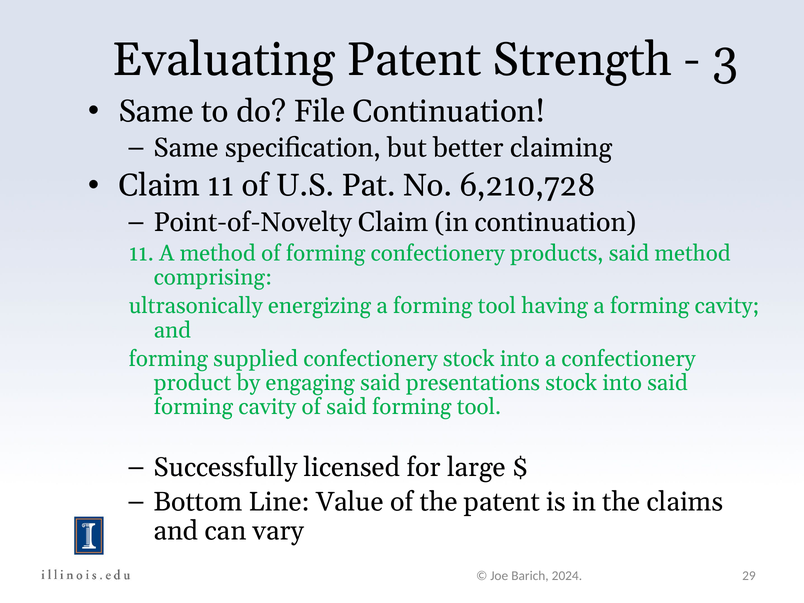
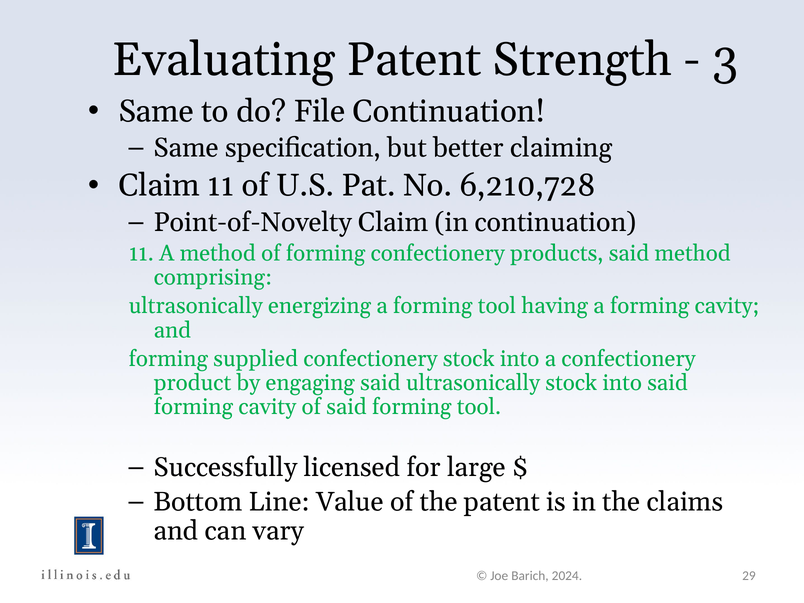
said presentations: presentations -> ultrasonically (473, 383)
